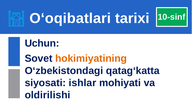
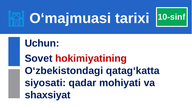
O‘oqibatlari: O‘oqibatlari -> O‘majmuasi (70, 18)
hokimiyatining colour: orange -> red (91, 58)
ishlar: ishlar -> qadar (83, 83)
oldirilishi: oldirilishi -> shaxsiyat (48, 95)
